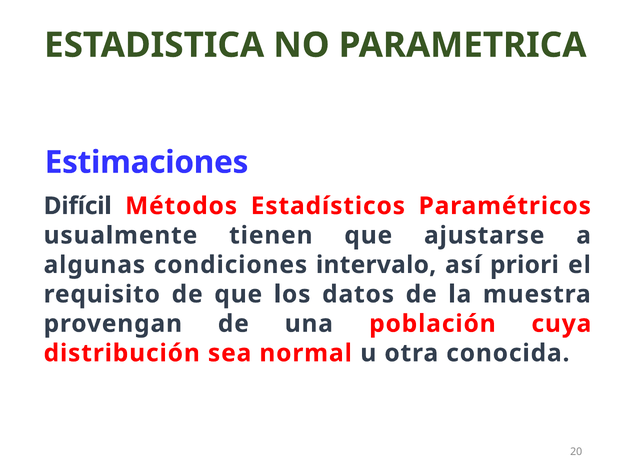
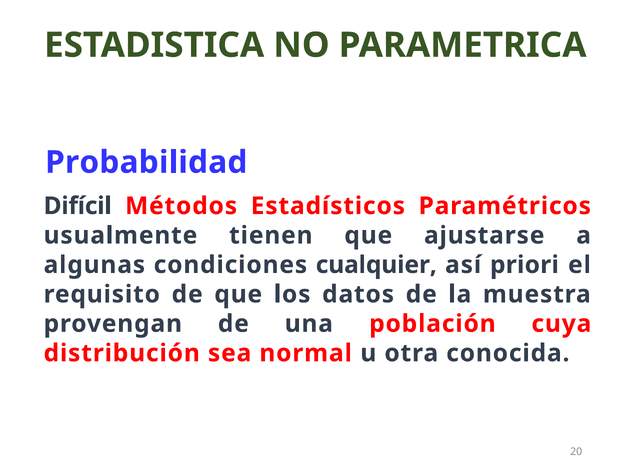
Estimaciones: Estimaciones -> Probabilidad (146, 162)
intervalo: intervalo -> cualquier (376, 265)
